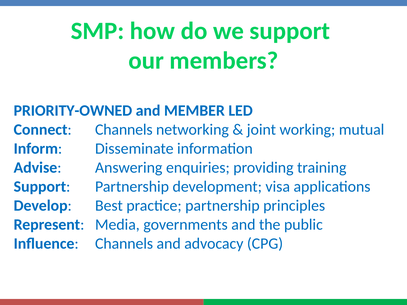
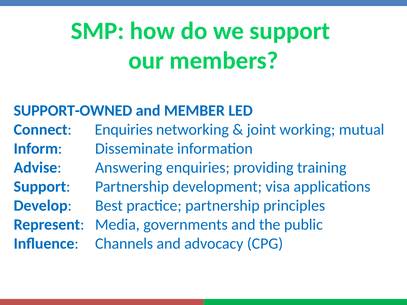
PRIORITY-OWNED: PRIORITY-OWNED -> SUPPORT-OWNED (73, 111)
Connect Channels: Channels -> Enquiries (124, 130)
